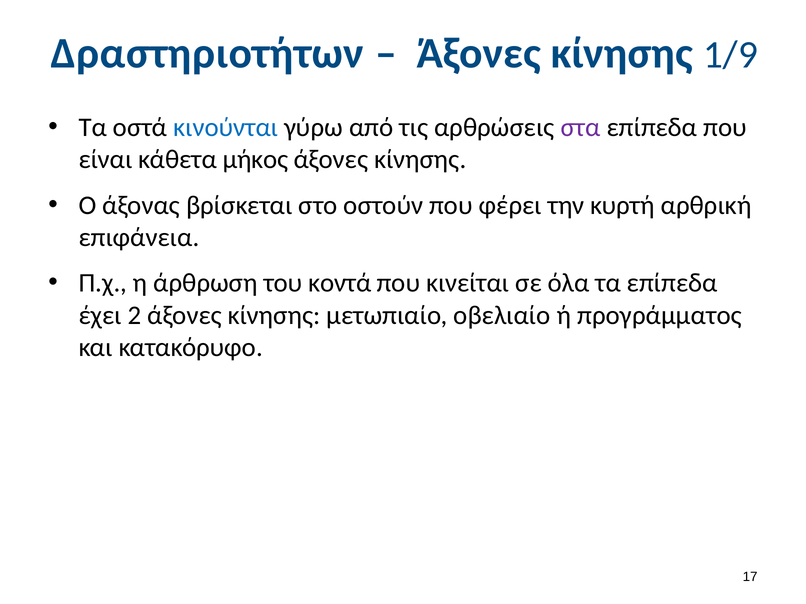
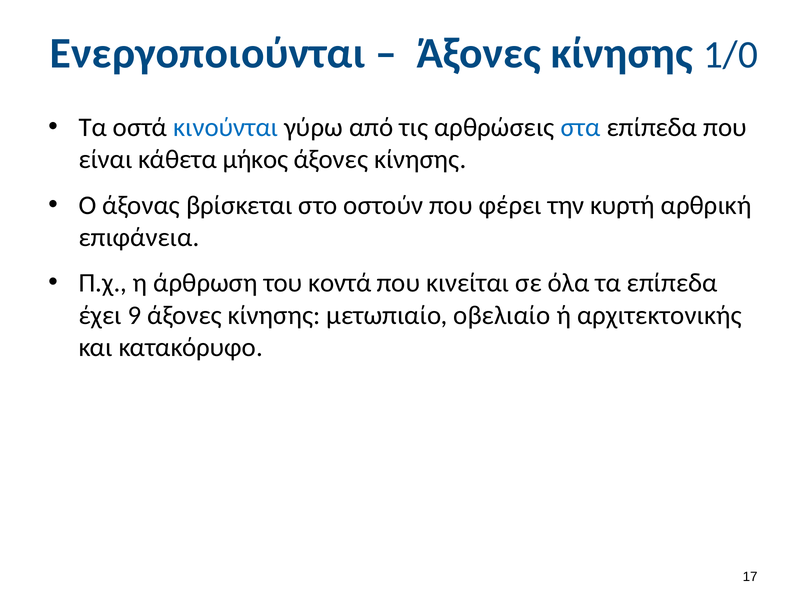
Δραστηριοτήτων: Δραστηριοτήτων -> Ενεργοποιούνται (208, 53)
1/9: 1/9 -> 1/0 (731, 55)
στα colour: purple -> blue (581, 128)
2: 2 -> 9 (134, 316)
προγράμματος: προγράμματος -> αρχιτεκτονικής (659, 316)
